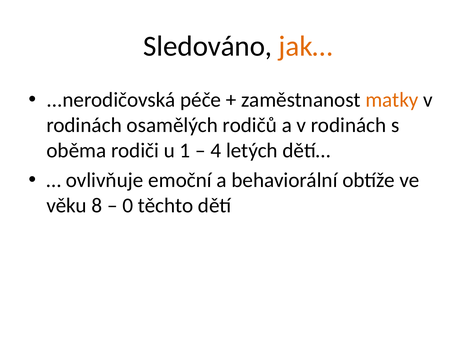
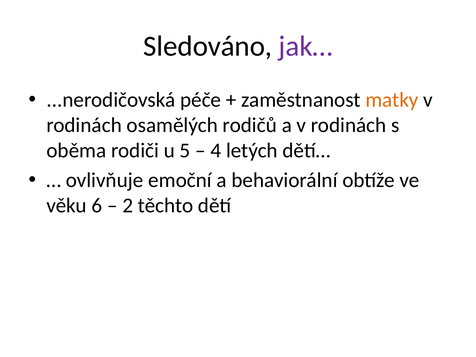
jak… colour: orange -> purple (306, 46)
1: 1 -> 5 (185, 151)
8: 8 -> 6 (97, 206)
0: 0 -> 2 (128, 206)
